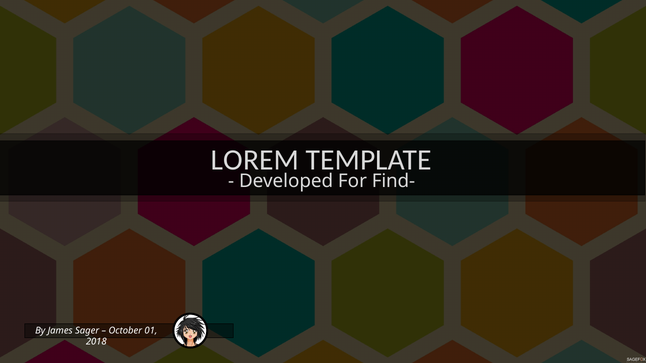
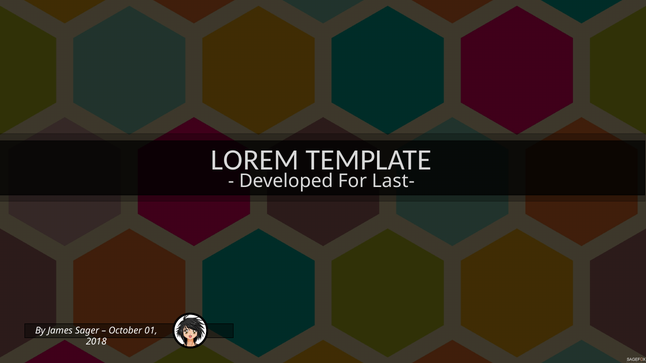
Find-: Find- -> Last- (393, 181)
